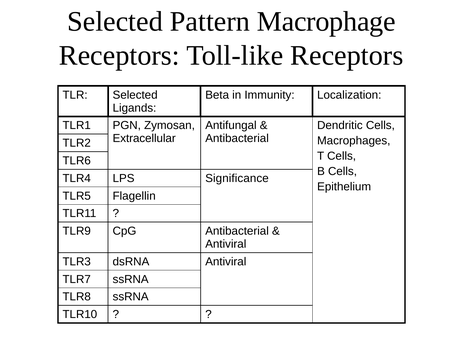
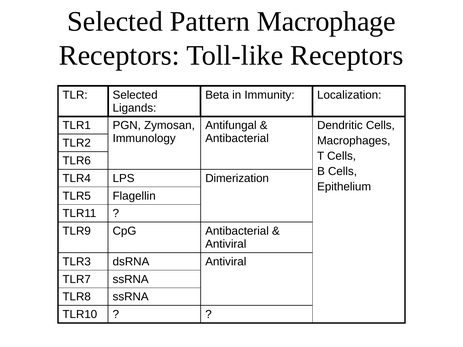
Extracellular: Extracellular -> Immunology (144, 139)
Significance: Significance -> Dimerization (237, 178)
